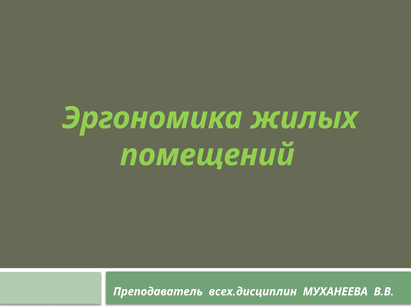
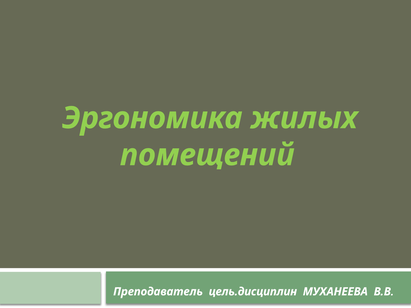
всех.дисциплин: всех.дисциплин -> цель.дисциплин (253, 292)
